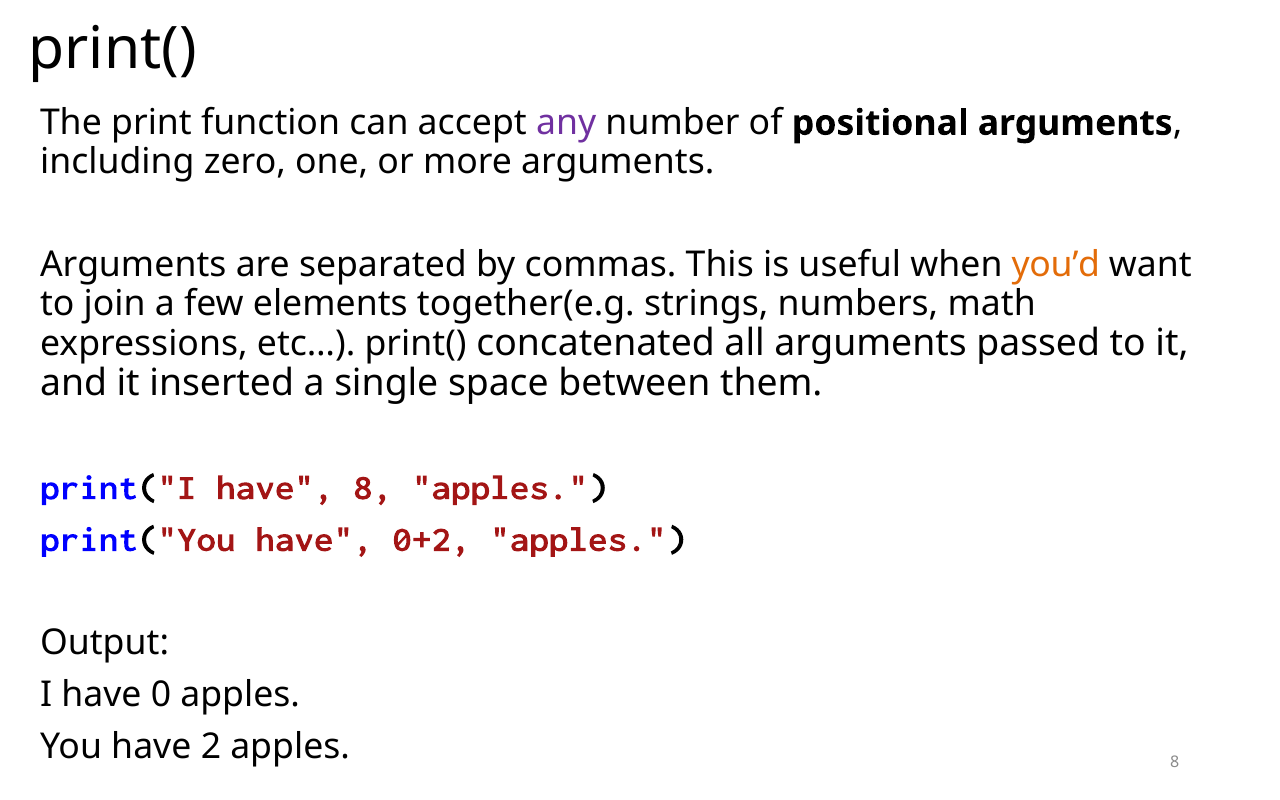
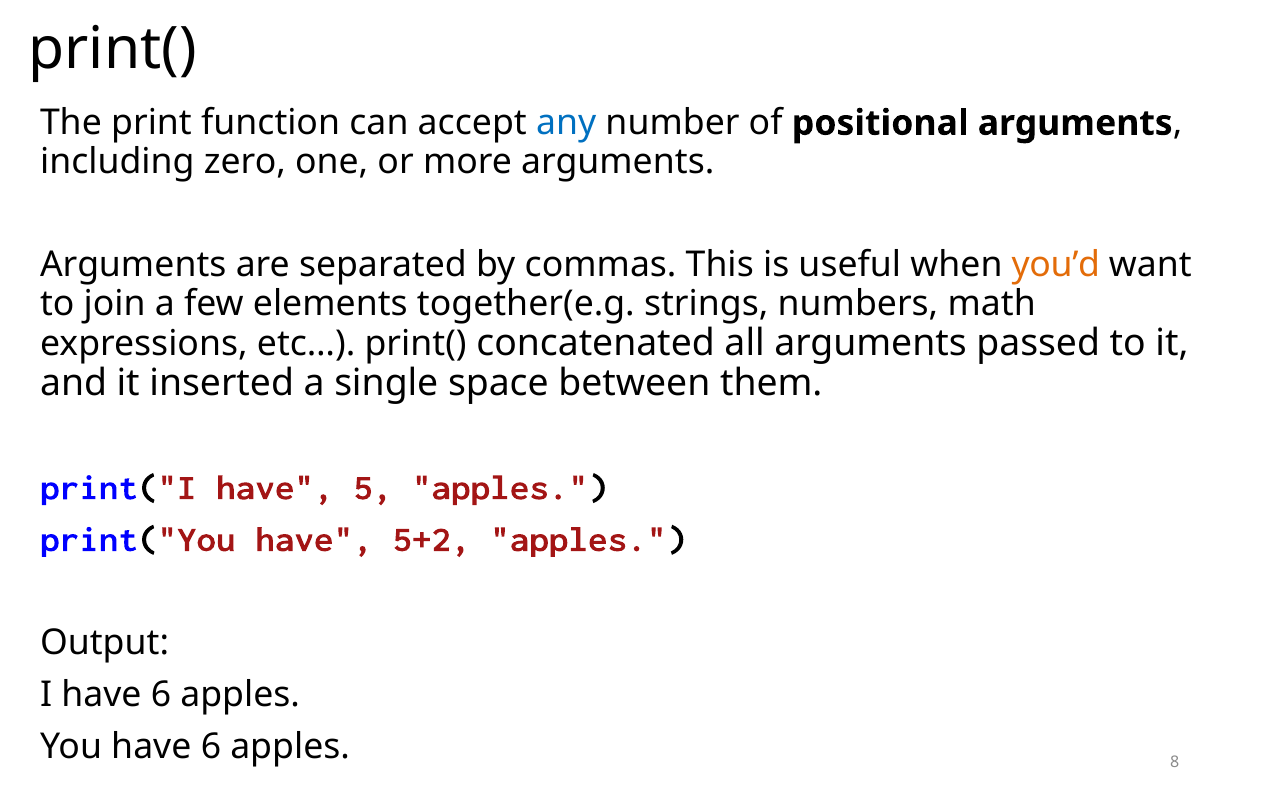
any colour: purple -> blue (566, 123)
have 8: 8 -> 5 (373, 488)
0+2: 0+2 -> 5+2 (431, 539)
I have 0: 0 -> 6 (161, 695)
You have 2: 2 -> 6 (211, 746)
